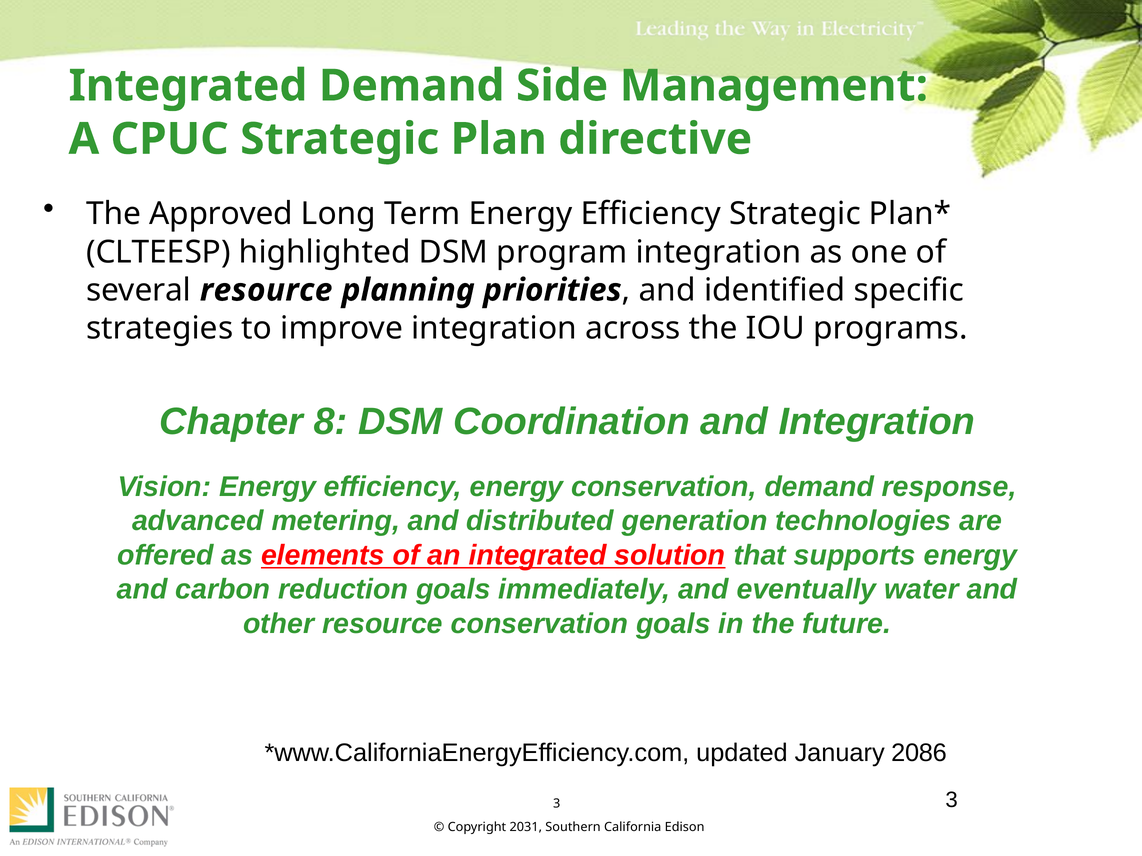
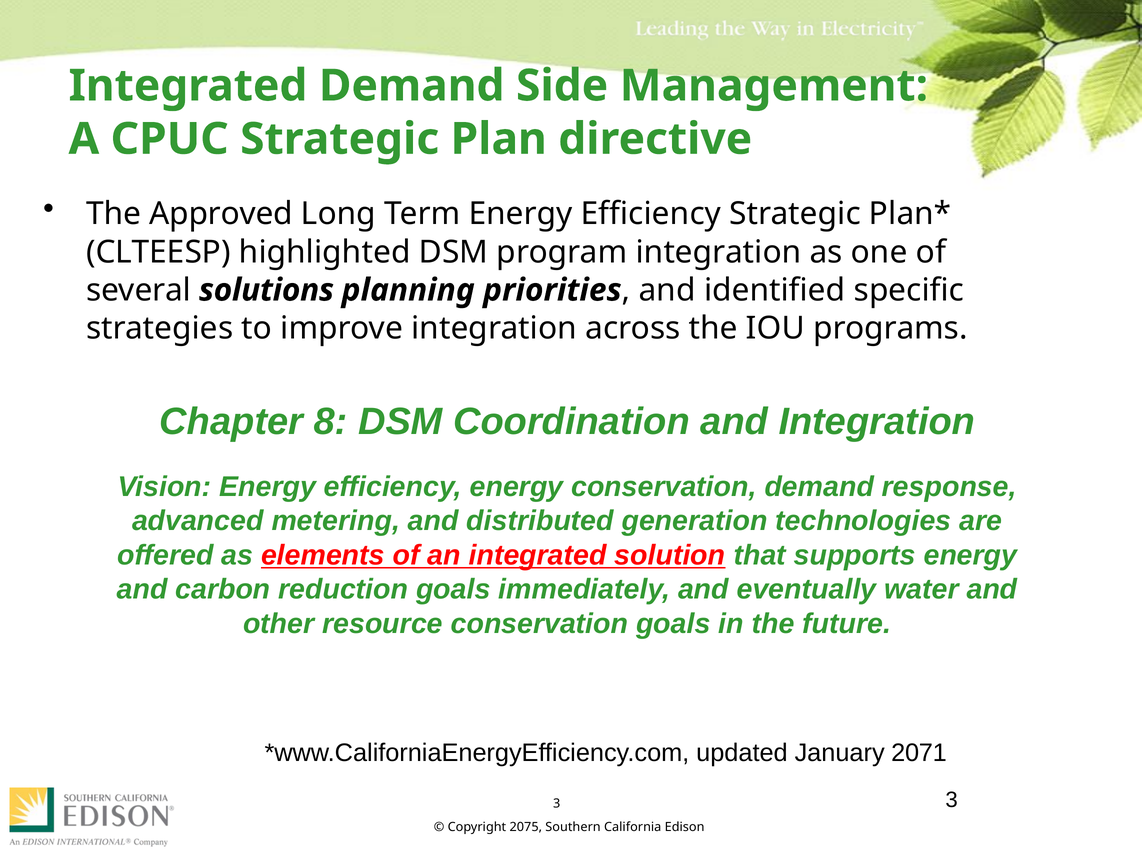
several resource: resource -> solutions (266, 290)
2086: 2086 -> 2071 (919, 753)
2031: 2031 -> 2075 (526, 828)
